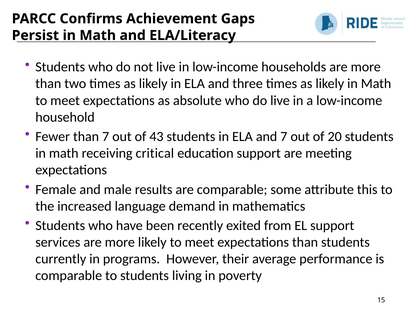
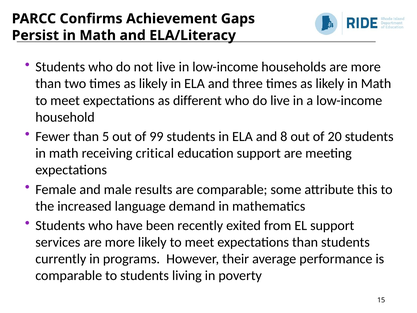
absolute: absolute -> different (197, 100)
than 7: 7 -> 5 (106, 136)
43: 43 -> 99 (156, 136)
and 7: 7 -> 8 (284, 136)
